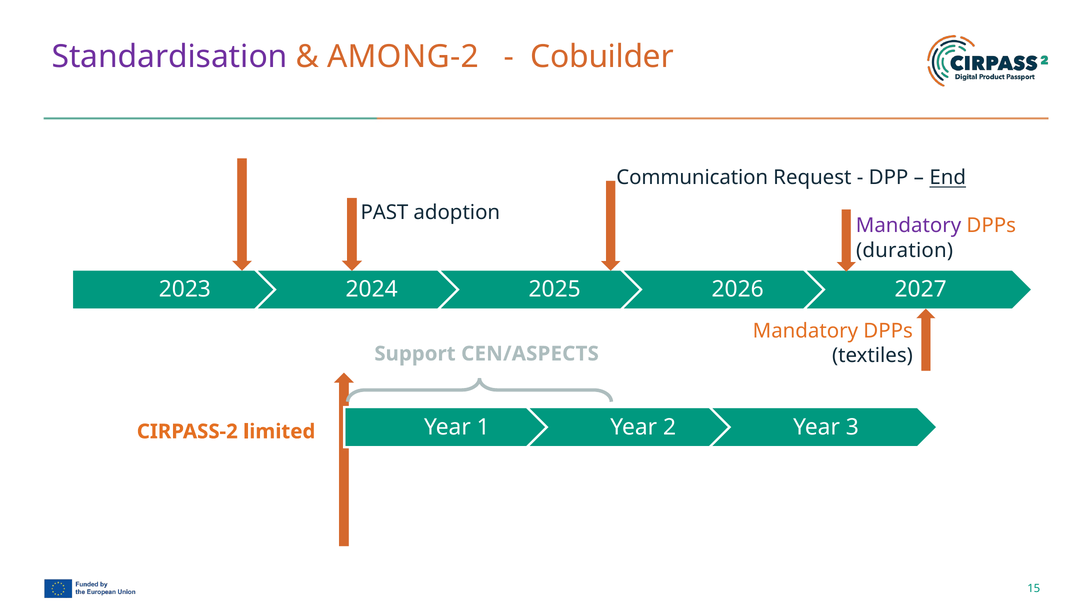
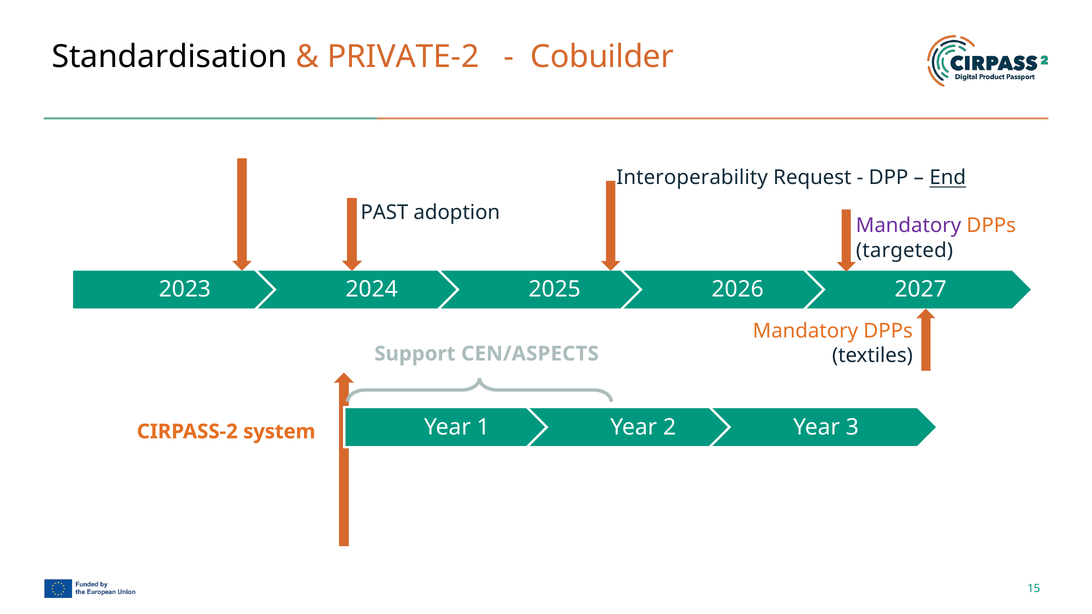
Standardisation colour: purple -> black (170, 57)
AMONG-2: AMONG-2 -> PRIVATE-2 (403, 57)
Communication: Communication -> Interoperability (692, 178)
duration: duration -> targeted (905, 250)
limited: limited -> system (279, 432)
